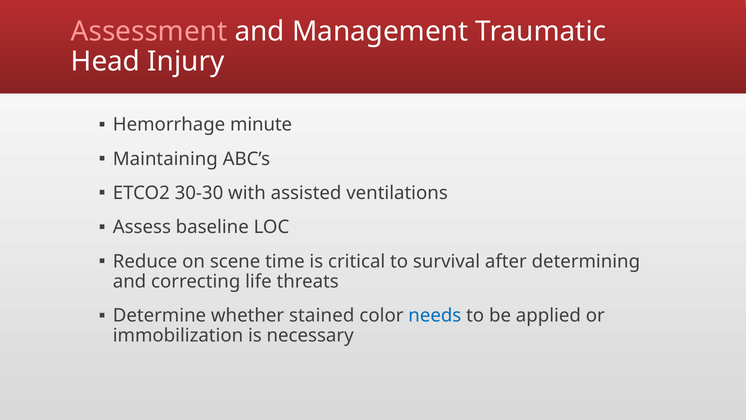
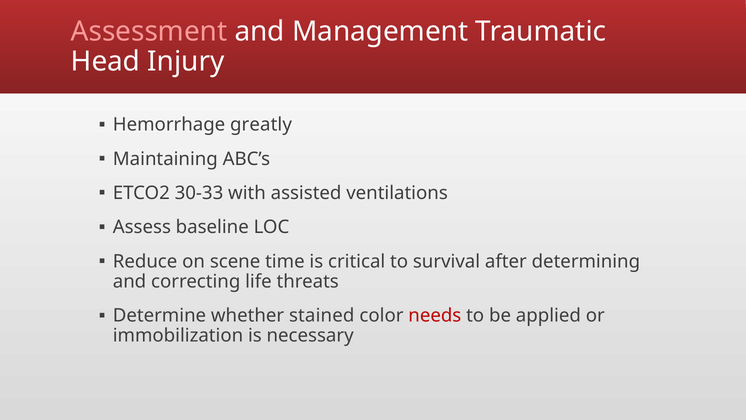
minute: minute -> greatly (261, 125)
30-30: 30-30 -> 30-33 (199, 193)
needs colour: blue -> red (435, 315)
